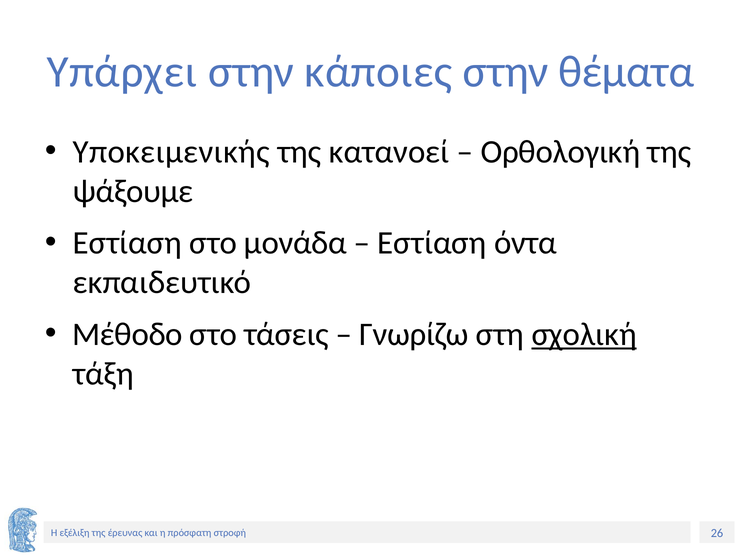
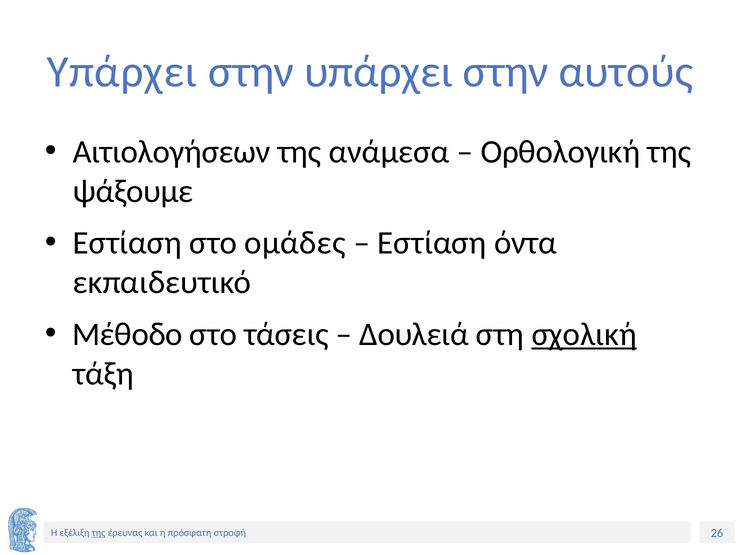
στην κάποιες: κάποιες -> υπάρχει (379, 72)
θέματα: θέματα -> αυτούς (626, 72)
Υποκειμενικής: Υποκειμενικής -> Αιτιολογήσεων (172, 152)
κατανοεί: κατανοεί -> ανάμεσα (389, 152)
μονάδα: μονάδα -> ομάδες (295, 243)
Γνωρίζω: Γνωρίζω -> Δουλειά (414, 334)
της underline: none -> present (99, 533)
